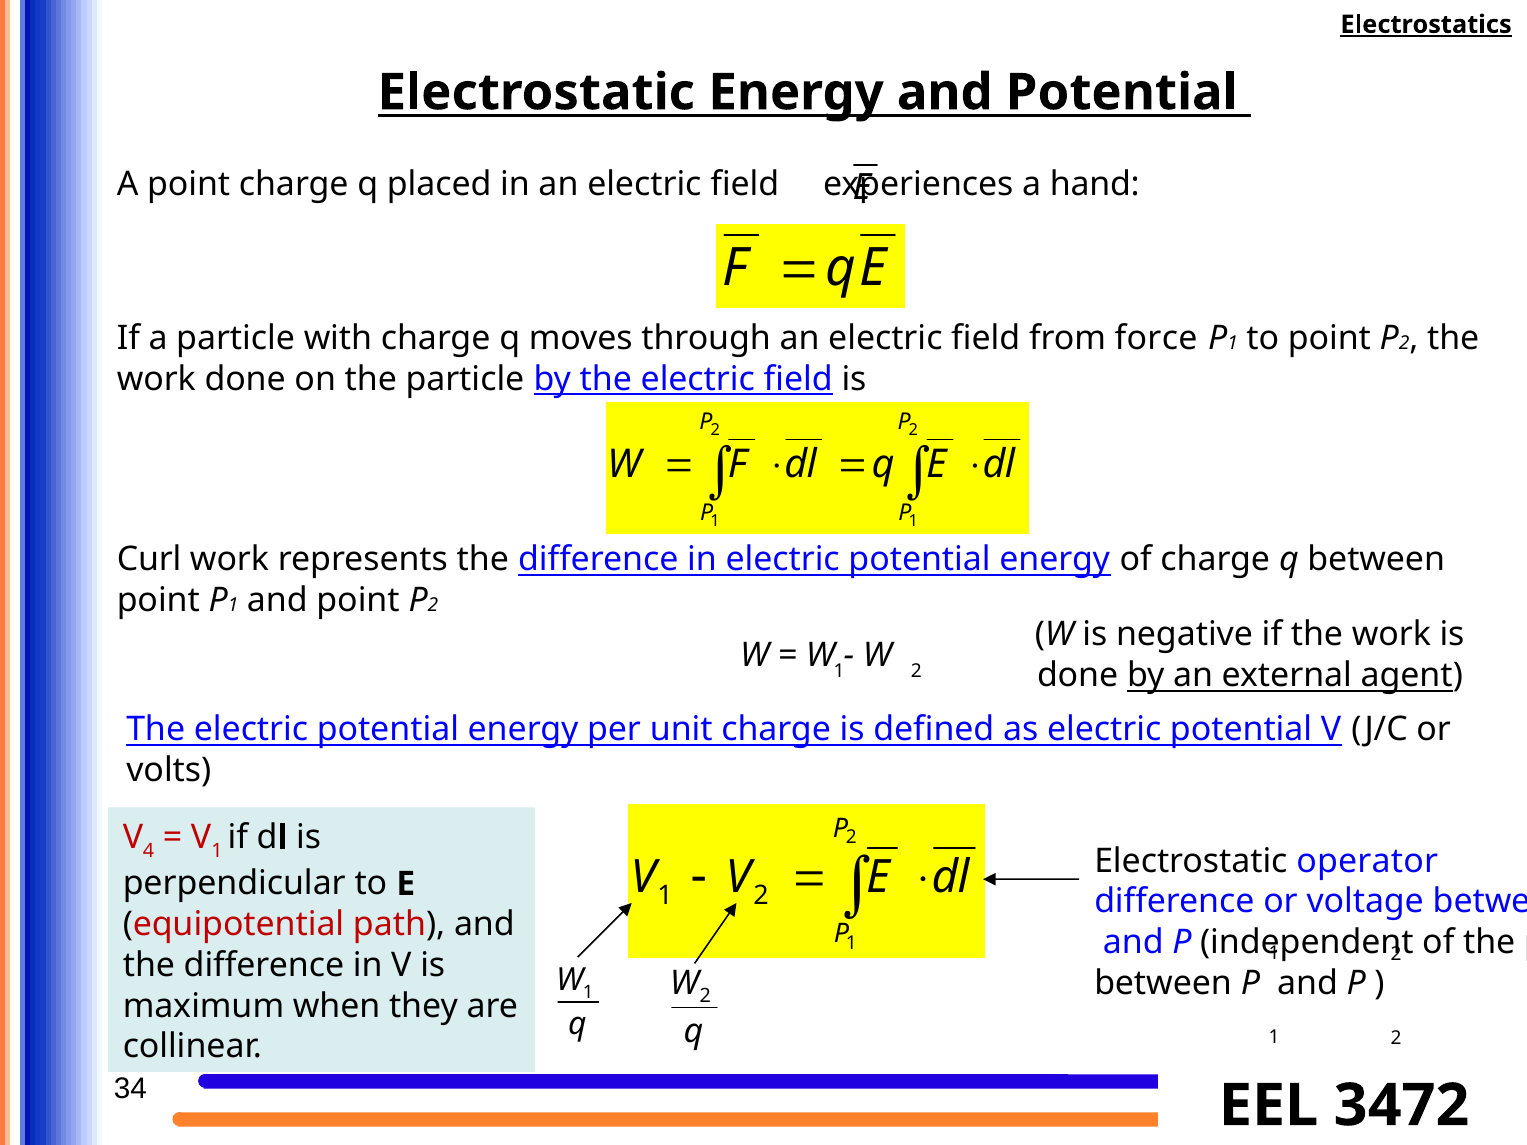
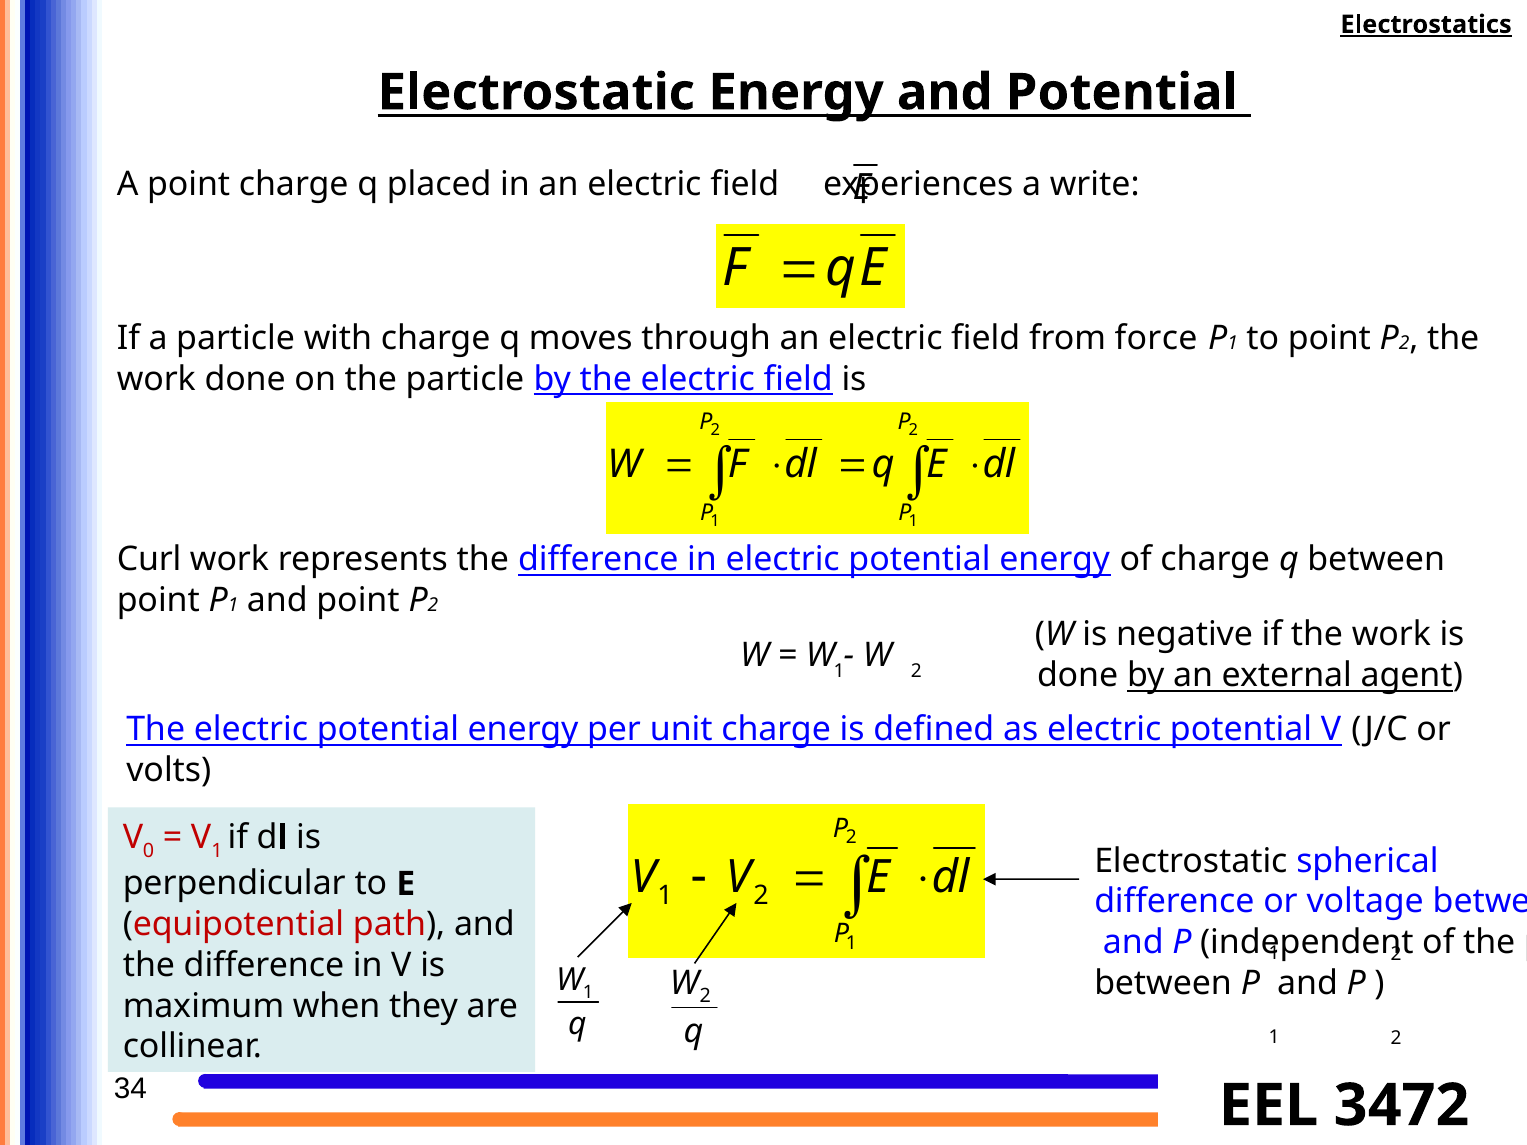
hand: hand -> write (1095, 184)
4: 4 -> 0 (149, 851)
operator: operator -> spherical (1367, 861)
